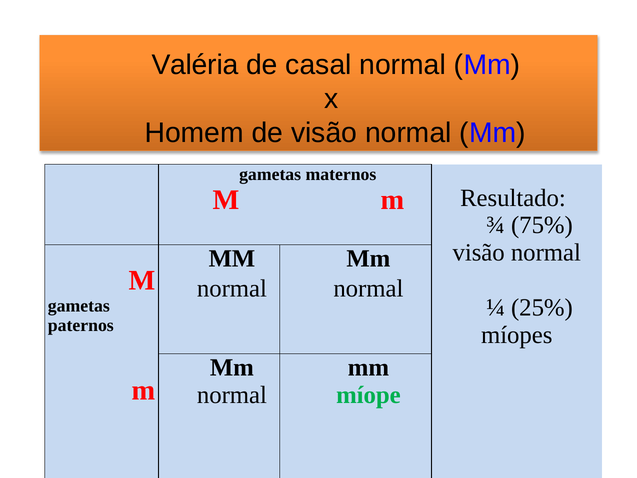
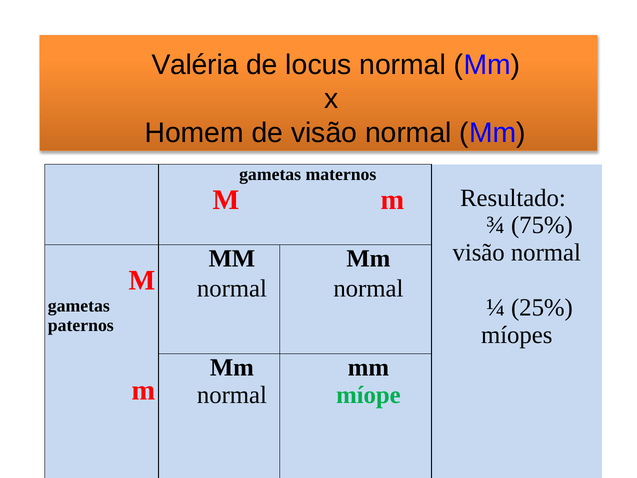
casal: casal -> locus (319, 65)
